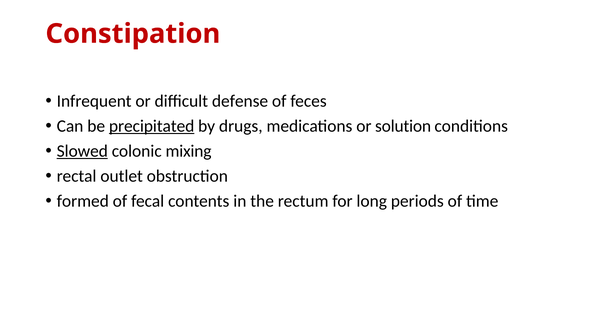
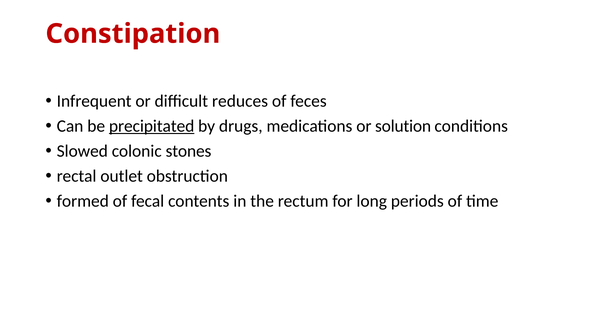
defense: defense -> reduces (240, 101)
Slowed underline: present -> none (82, 151)
mixing: mixing -> stones (188, 151)
